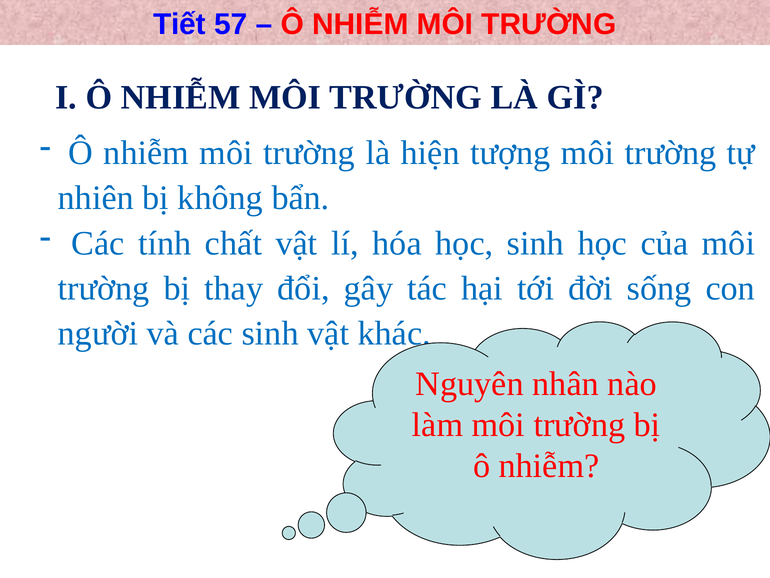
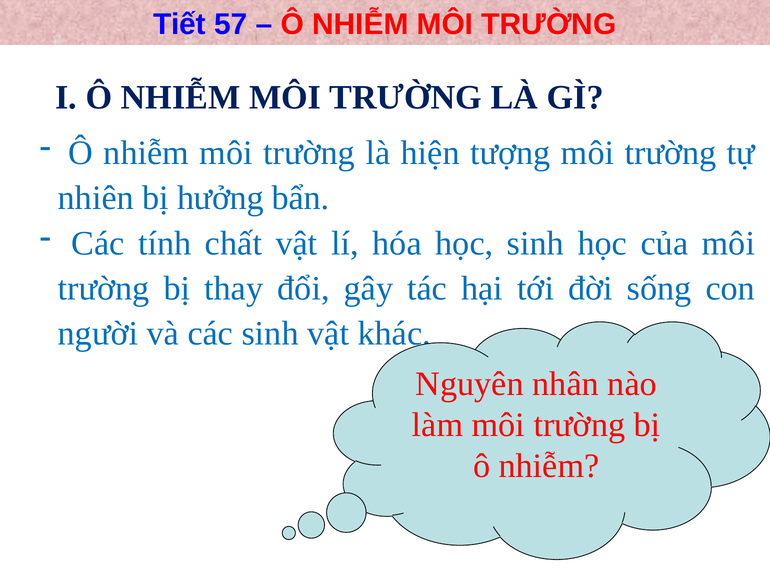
không: không -> hưởng (220, 198)
